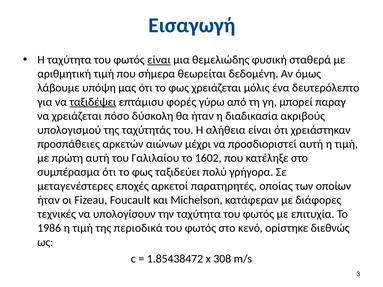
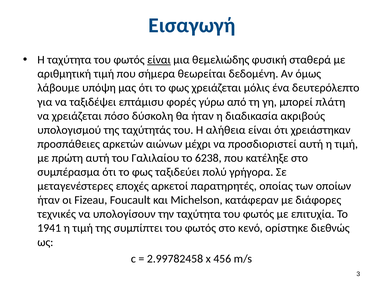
ταξιδέψει underline: present -> none (93, 102)
παραγ: παραγ -> πλάτη (330, 102)
1602: 1602 -> 6238 (208, 158)
1986: 1986 -> 1941 (49, 228)
περιοδικά: περιοδικά -> συμπίπτει (138, 228)
1.85438472: 1.85438472 -> 2.99782458 (175, 259)
308: 308 -> 456 (222, 259)
